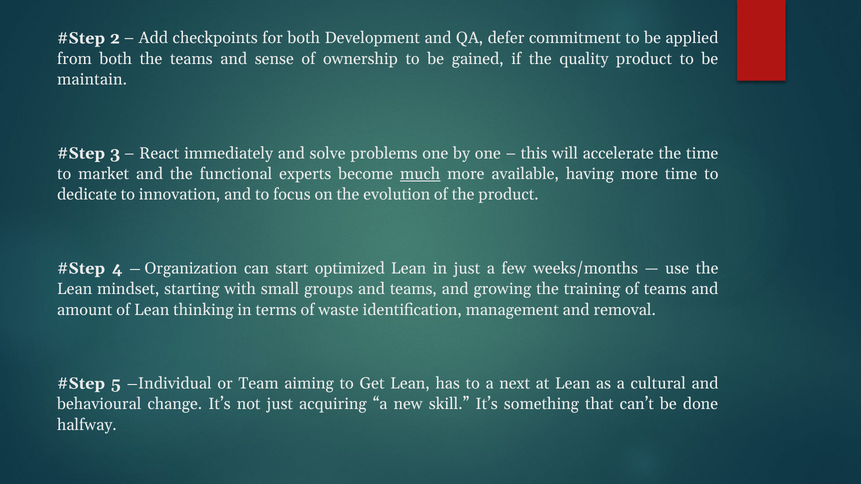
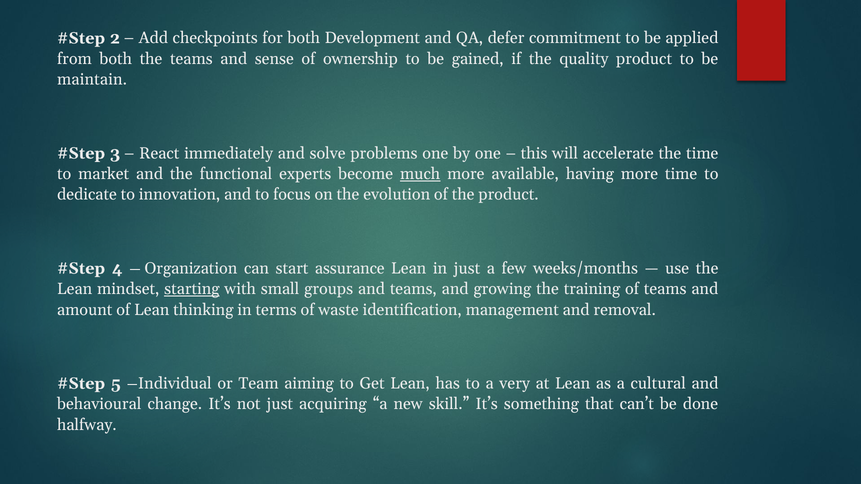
optimized: optimized -> assurance (350, 269)
starting underline: none -> present (192, 289)
next: next -> very (515, 384)
